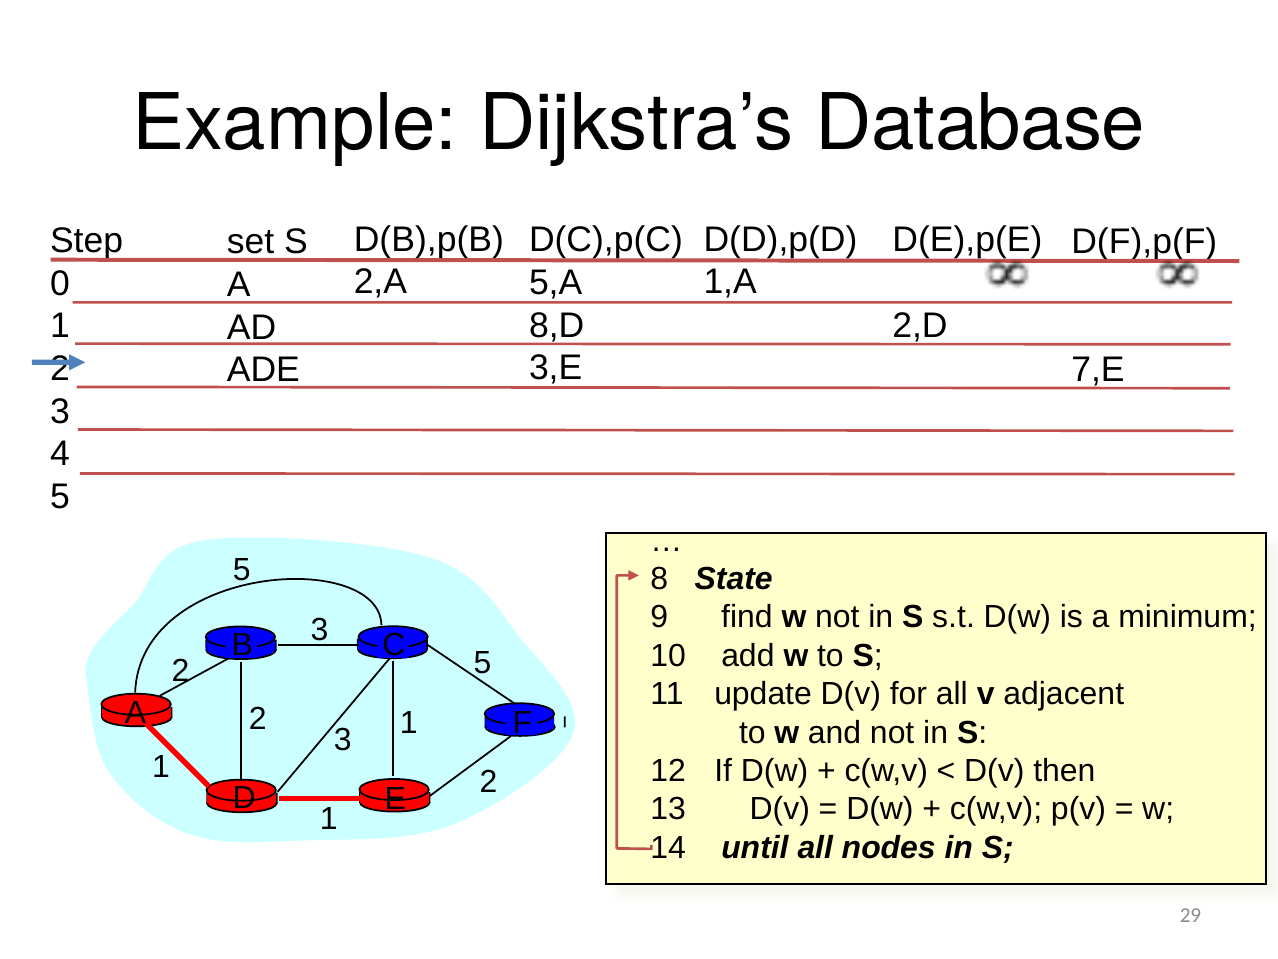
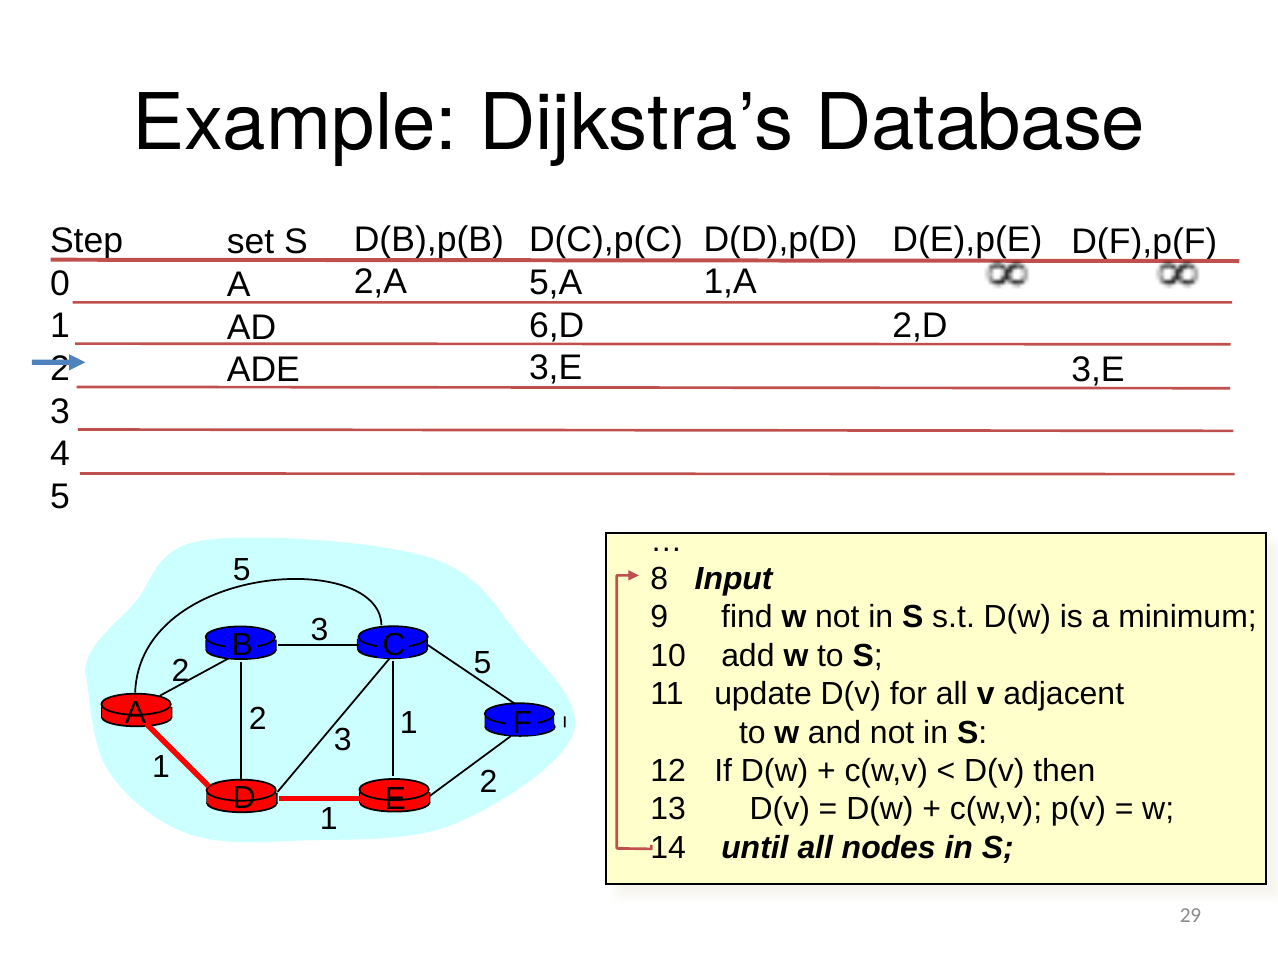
8,D: 8,D -> 6,D (557, 325)
7,E: 7,E -> 3,E (1098, 370)
State: State -> Input (734, 579)
